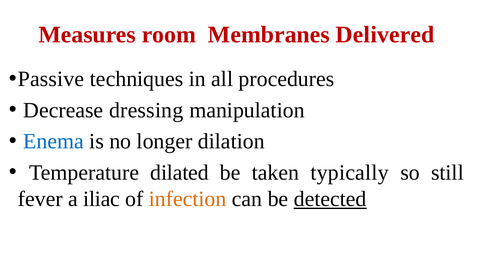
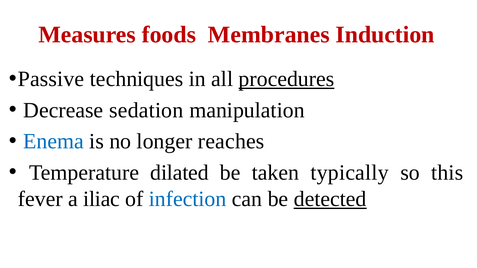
room: room -> foods (169, 35)
Delivered: Delivered -> Induction (385, 35)
procedures underline: none -> present (286, 79)
dressing: dressing -> sedation (146, 110)
dilation: dilation -> reaches (231, 142)
still: still -> this (447, 173)
infection colour: orange -> blue (188, 199)
